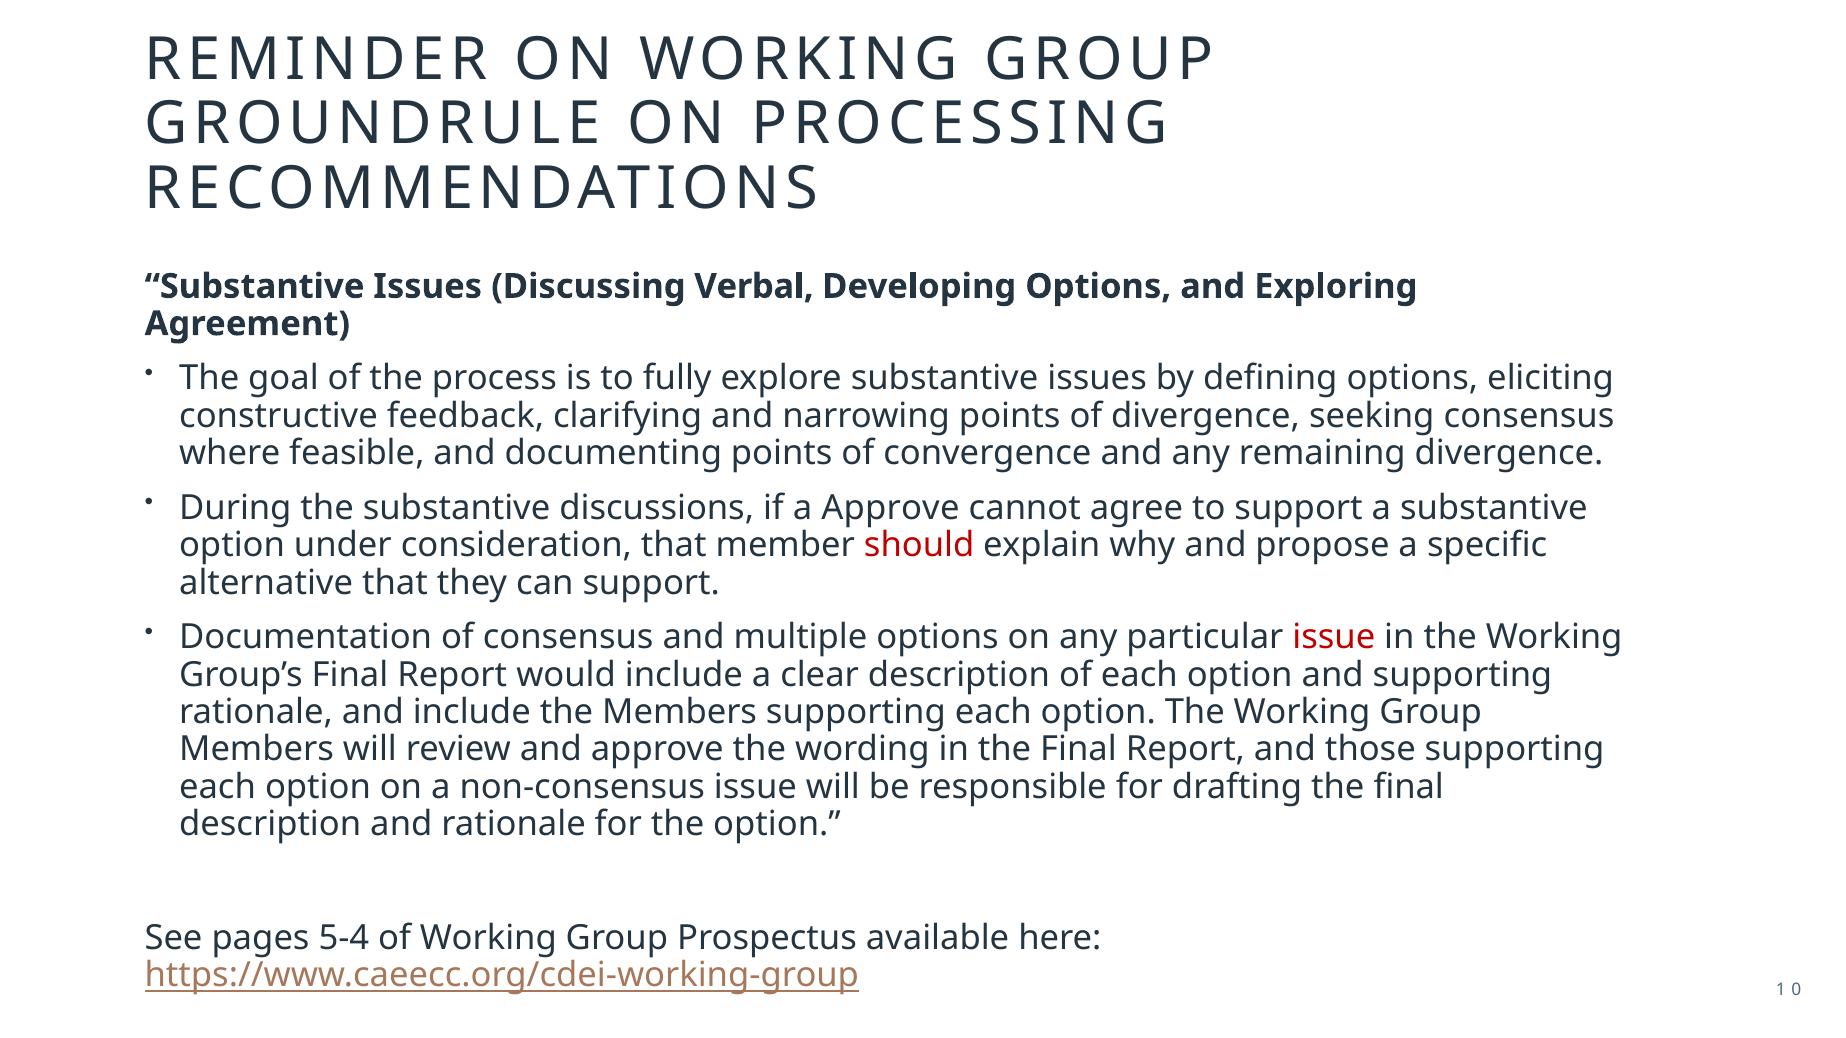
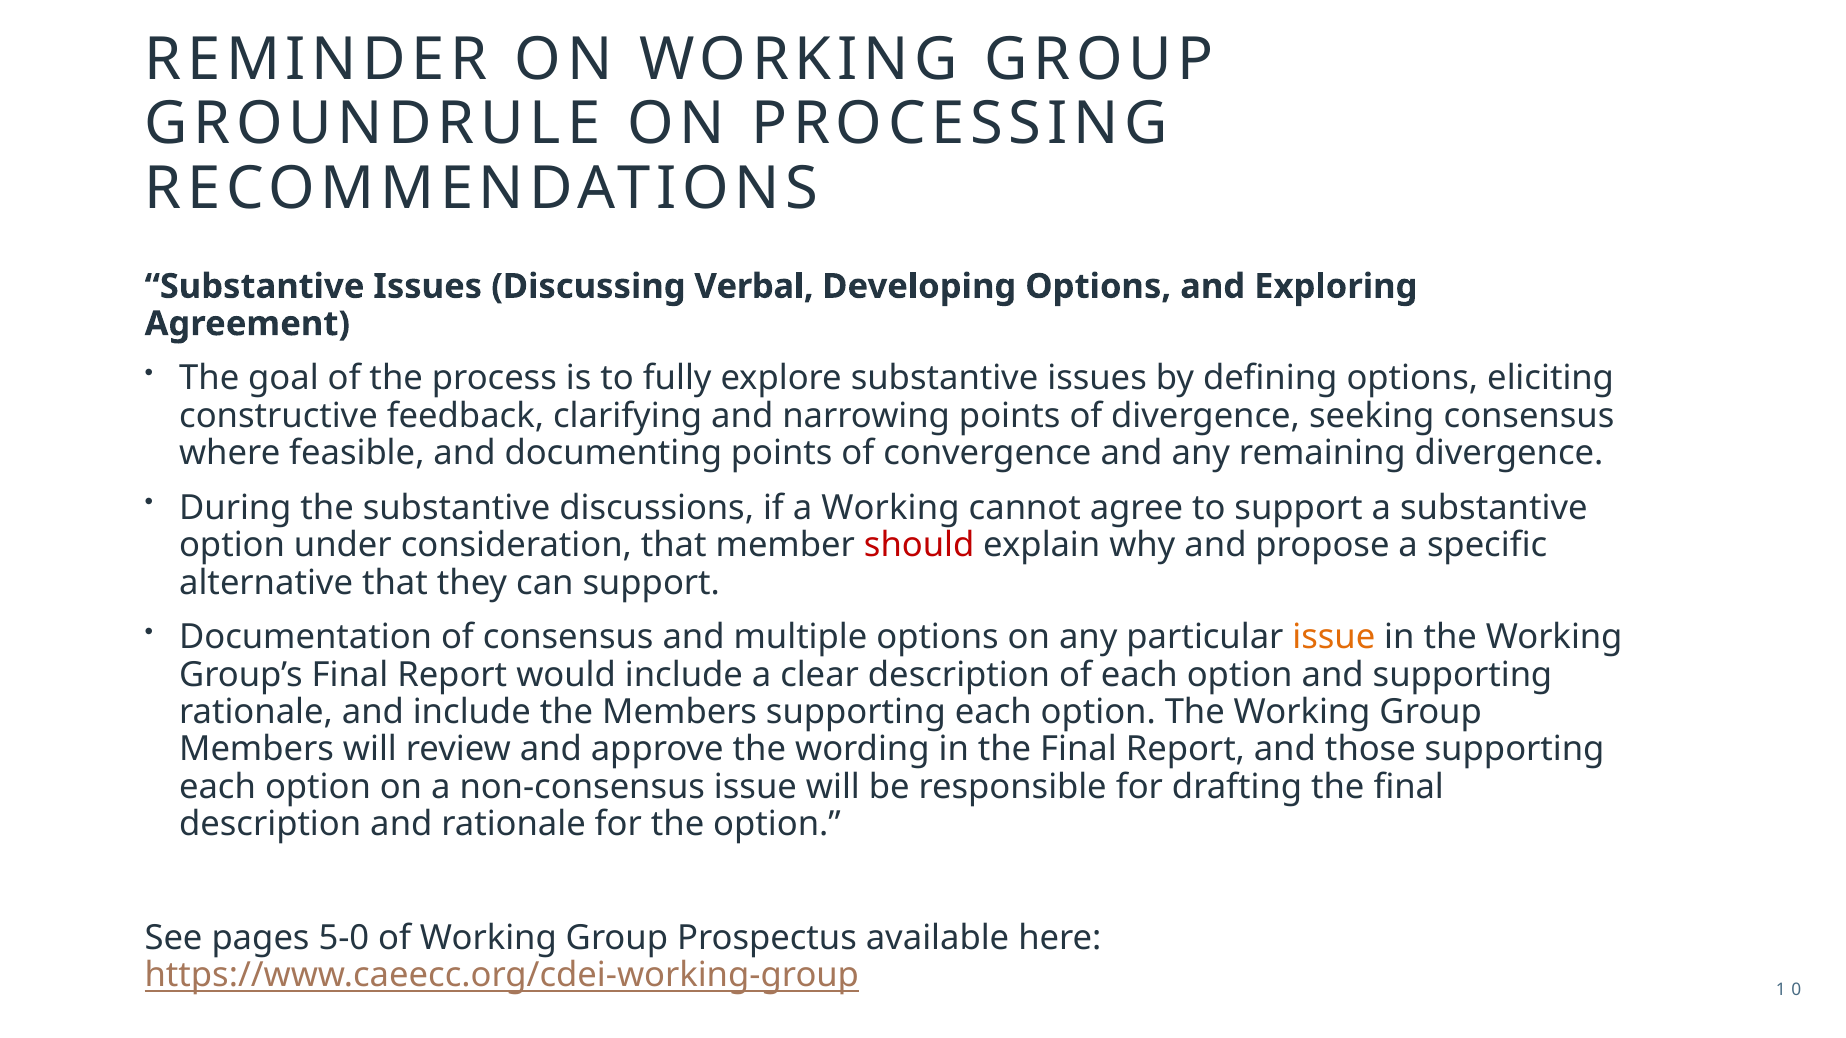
a Approve: Approve -> Working (890, 508)
issue colour: red -> orange (1334, 637)
5-4: 5-4 -> 5-0 (344, 938)
